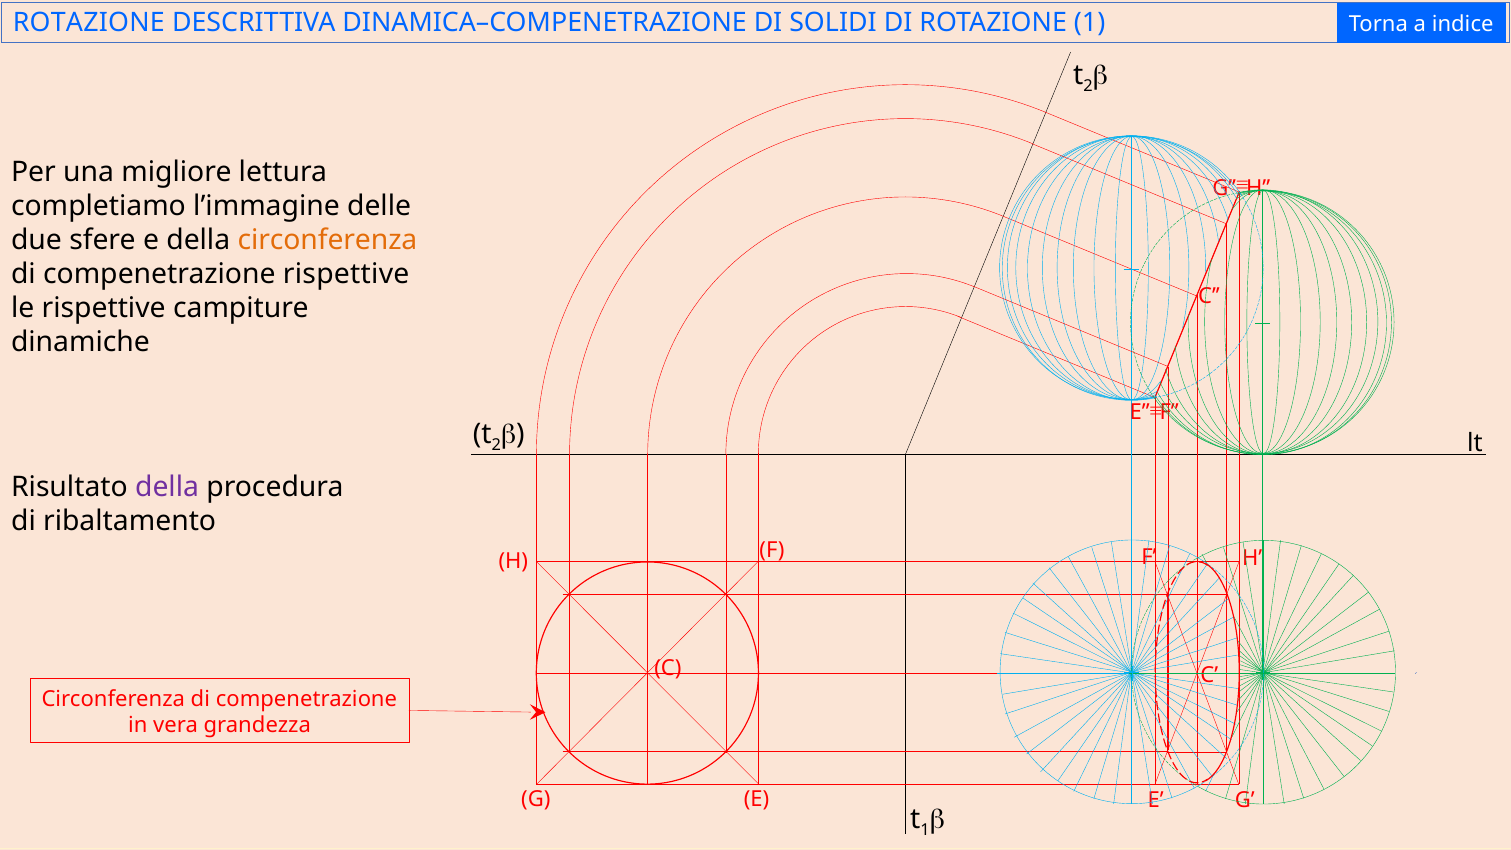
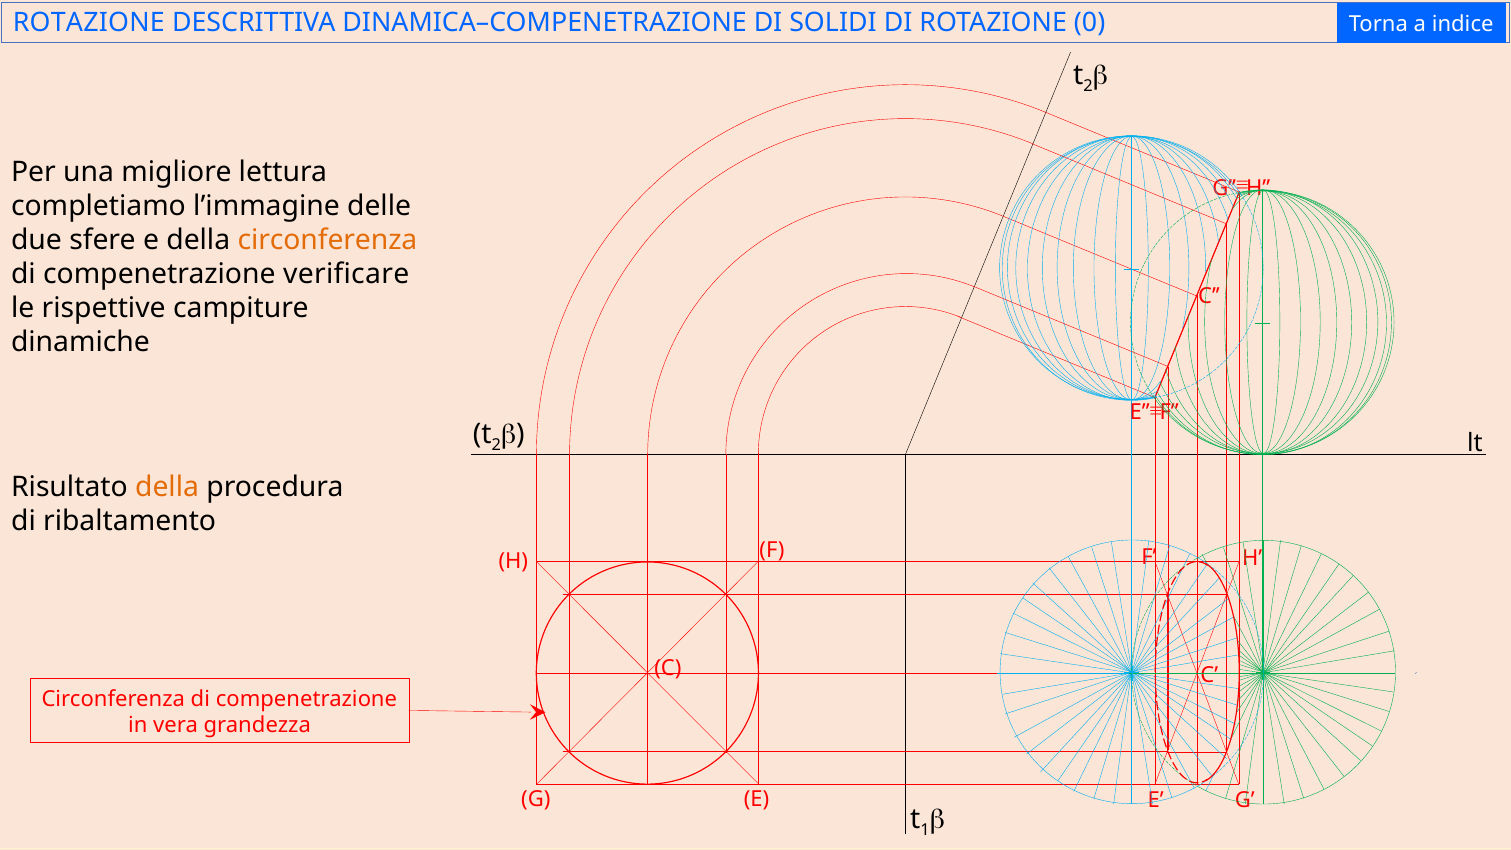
ROTAZIONE 1: 1 -> 0 (1090, 23)
compenetrazione rispettive: rispettive -> verificare (346, 274)
della colour: purple -> orange (167, 487)
